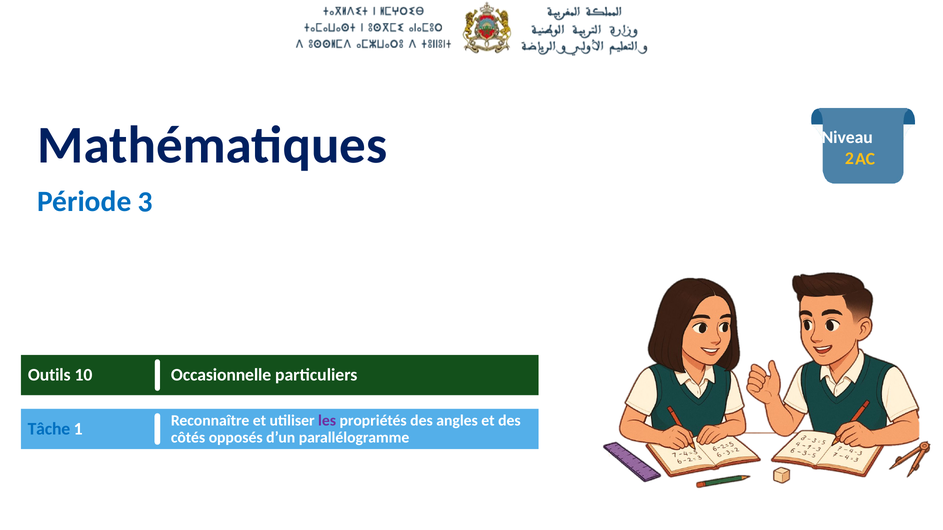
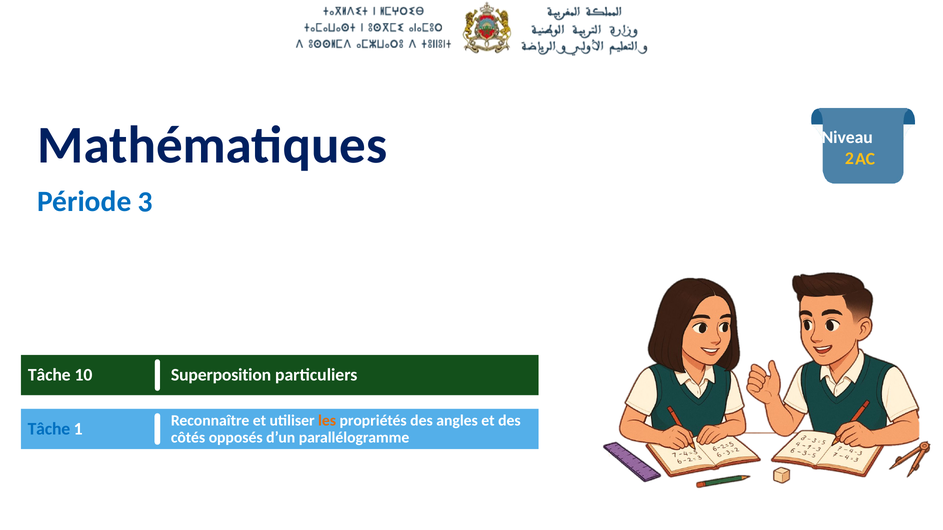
Outils: Outils -> Tâche (49, 375)
Occasionnelle: Occasionnelle -> Superposition (221, 375)
les colour: purple -> orange (327, 421)
